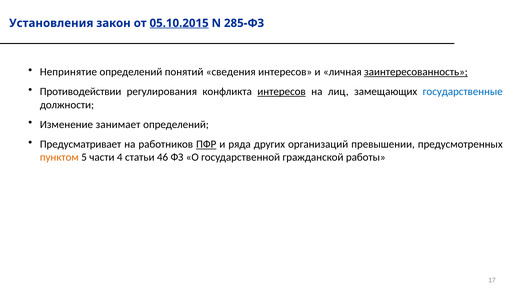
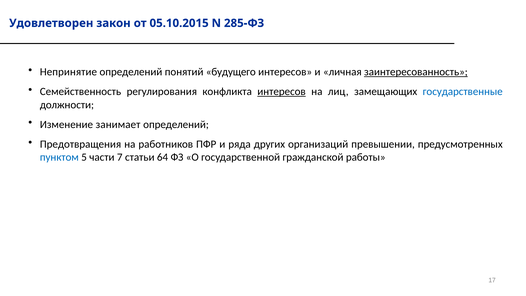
Установления: Установления -> Удовлетворен (51, 23)
05.10.2015 underline: present -> none (179, 23)
сведения: сведения -> будущего (231, 72)
Противодействии: Противодействии -> Семейственность (80, 92)
Предусматривает: Предусматривает -> Предотвращения (80, 144)
ПФР underline: present -> none (206, 144)
пунктом colour: orange -> blue (59, 157)
4: 4 -> 7 (120, 157)
46: 46 -> 64 (163, 157)
